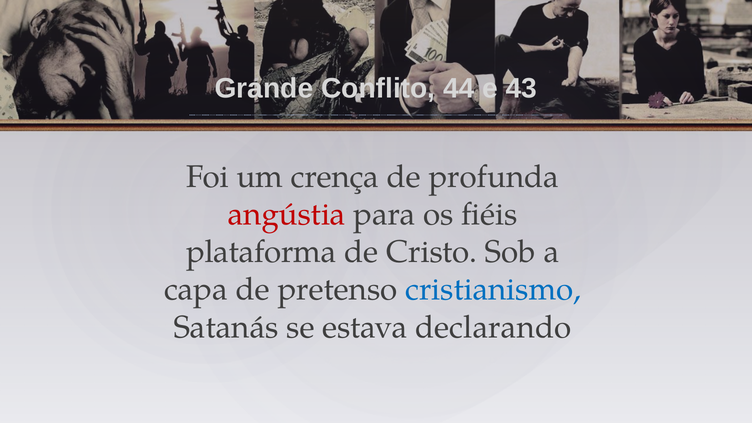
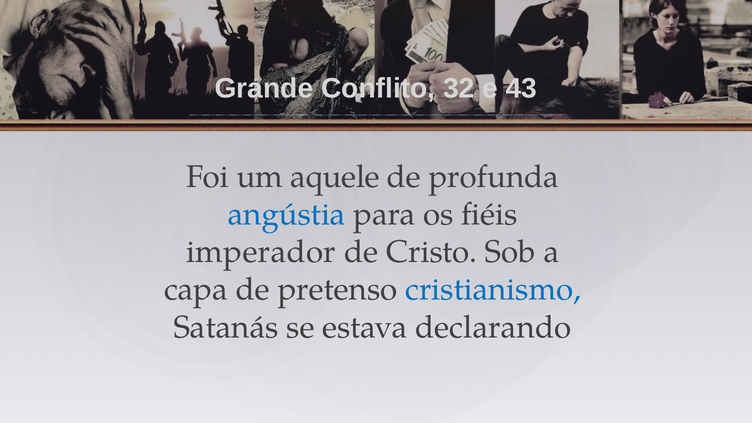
44: 44 -> 32 (459, 89)
crença: crença -> aquele (335, 177)
angústia colour: red -> blue (287, 214)
plataforma: plataforma -> imperador (261, 252)
